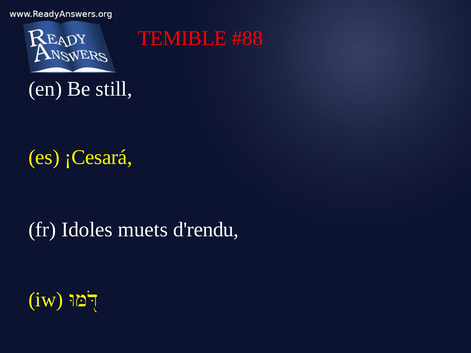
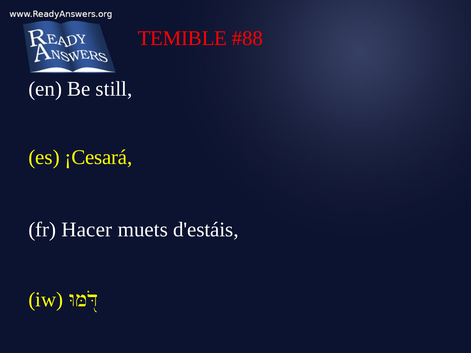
Idoles: Idoles -> Hacer (87, 230)
d'rendu: d'rendu -> d'estáis (206, 230)
